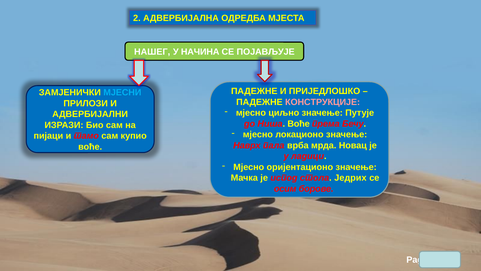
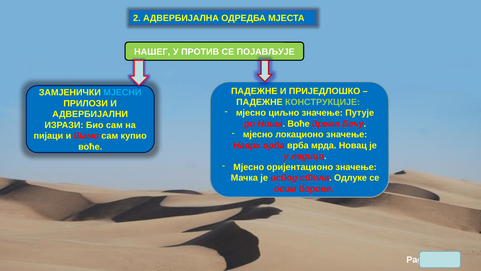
НАЧИНА: НАЧИНА -> ПРОТИВ (200, 52)
КОНСТРУКЦИЈЕ colour: pink -> light green (323, 102)
Наврх пала: пала -> врба (274, 145)
Једрих: Једрих -> Одлуке (350, 178)
